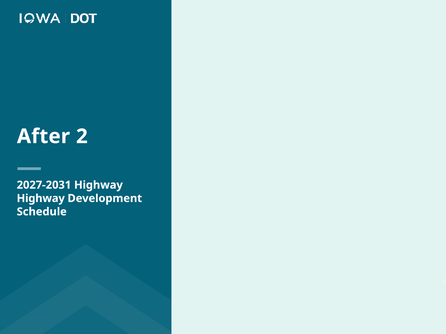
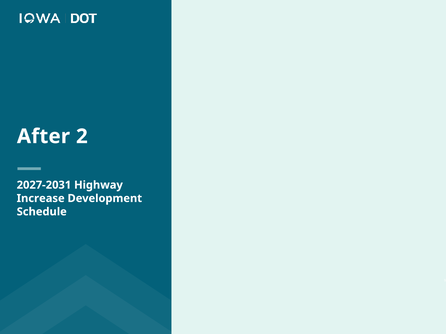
Highway: Highway -> Increase (41, 199)
